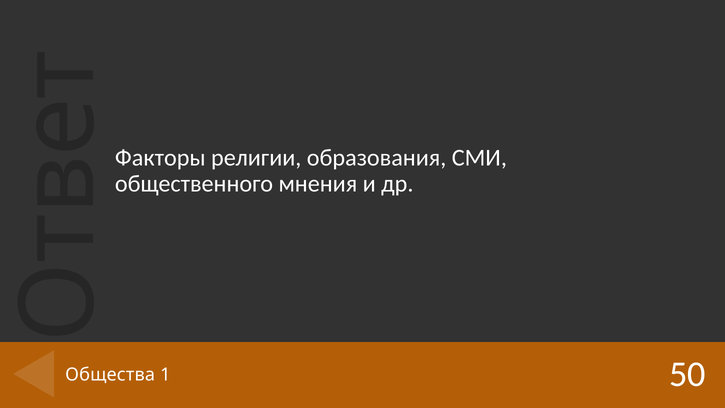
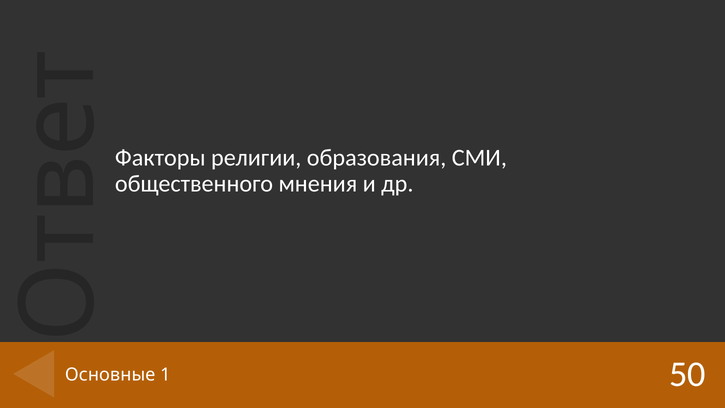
Общества: Общества -> Основные (110, 374)
